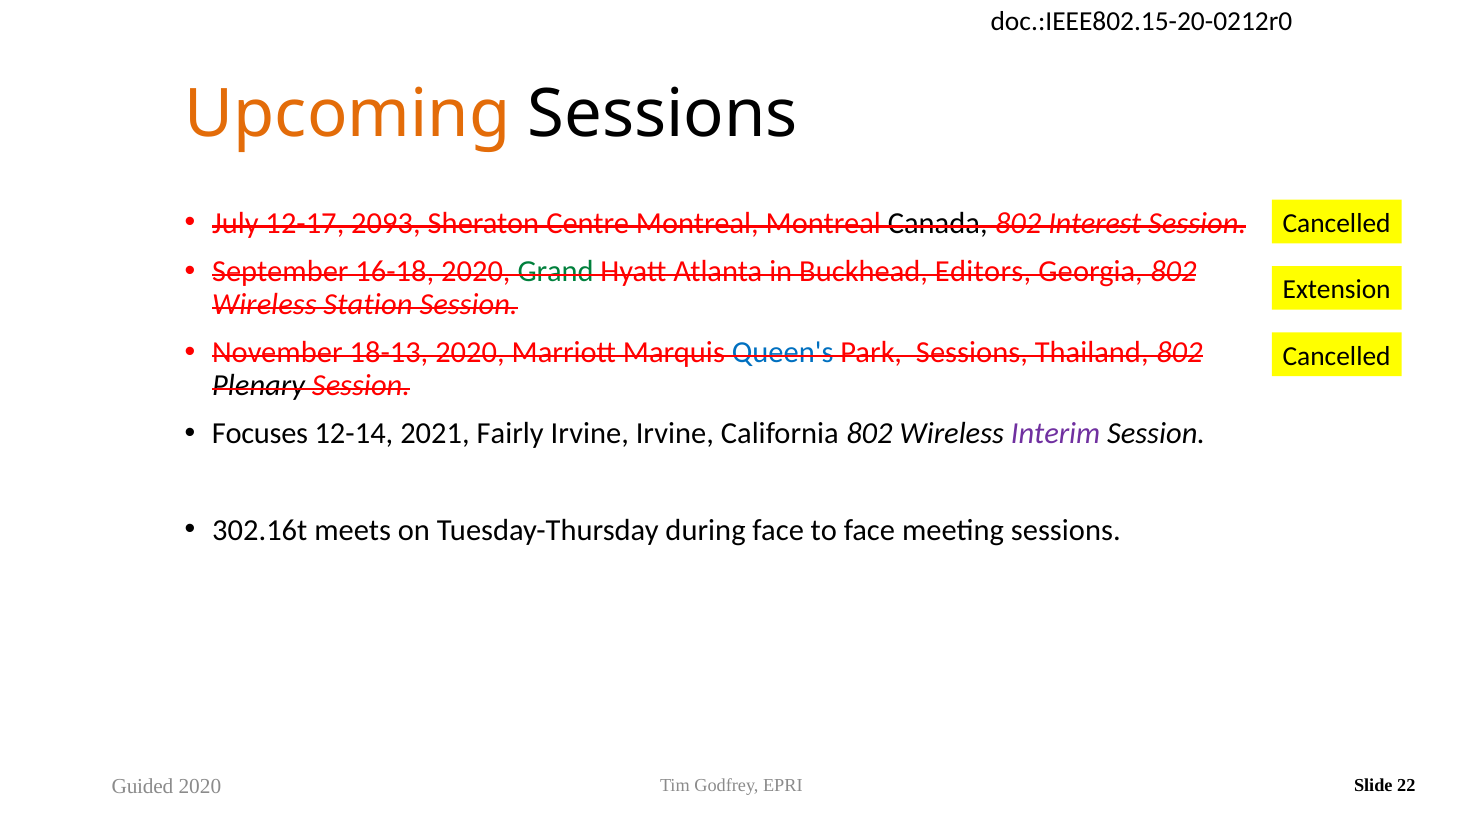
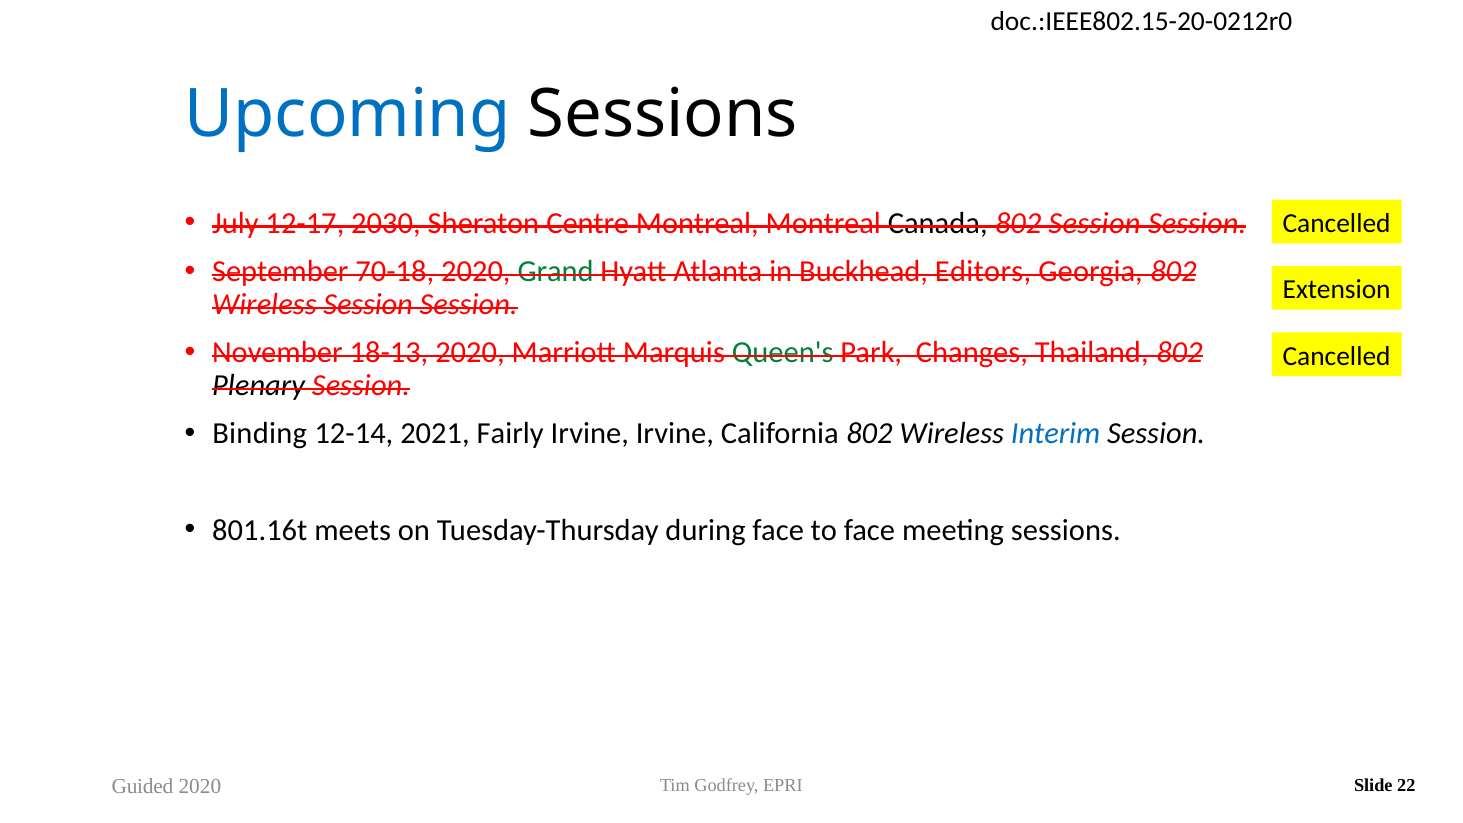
Upcoming colour: orange -> blue (348, 114)
2093: 2093 -> 2030 (386, 223)
802 Interest: Interest -> Session (1095, 223)
16-18: 16-18 -> 70-18 (395, 271)
Wireless Station: Station -> Session (368, 304)
Queen's colour: blue -> green (783, 352)
Park Sessions: Sessions -> Changes (972, 352)
Focuses: Focuses -> Binding (260, 434)
Interim colour: purple -> blue (1056, 434)
302.16t: 302.16t -> 801.16t (260, 530)
